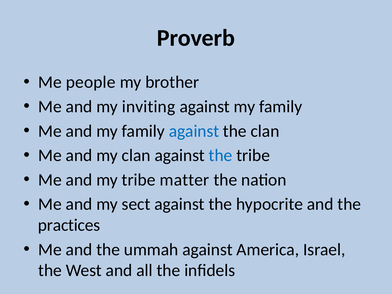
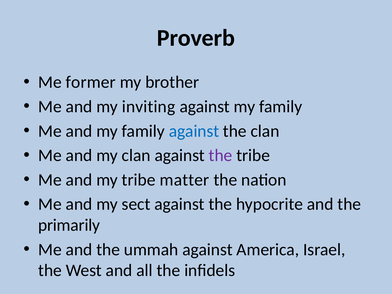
people: people -> former (91, 82)
the colour: blue -> purple (220, 155)
practices: practices -> primarily (69, 225)
